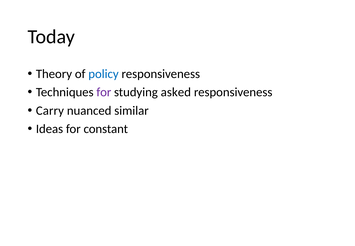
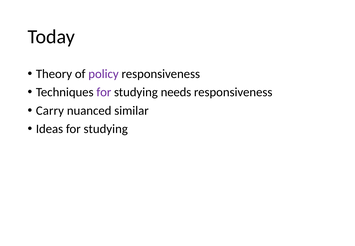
policy colour: blue -> purple (104, 74)
asked: asked -> needs (176, 92)
Ideas for constant: constant -> studying (106, 129)
